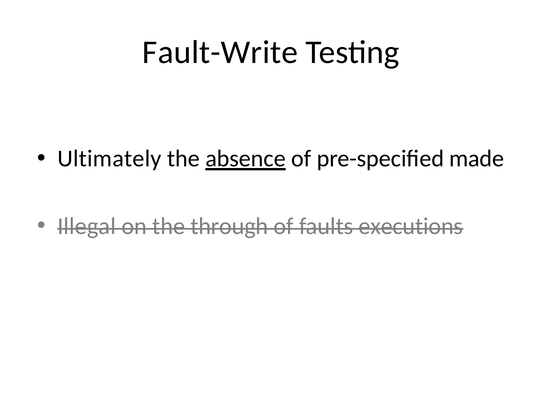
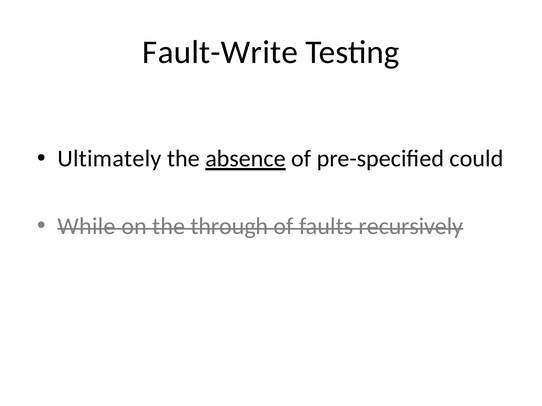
made: made -> could (476, 159)
Illegal: Illegal -> While (87, 226)
executions: executions -> recursively (411, 226)
